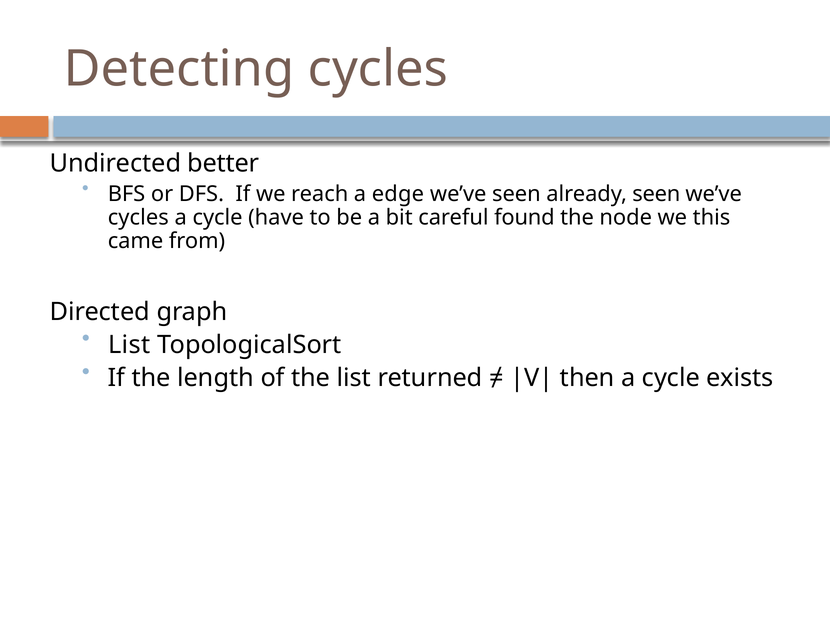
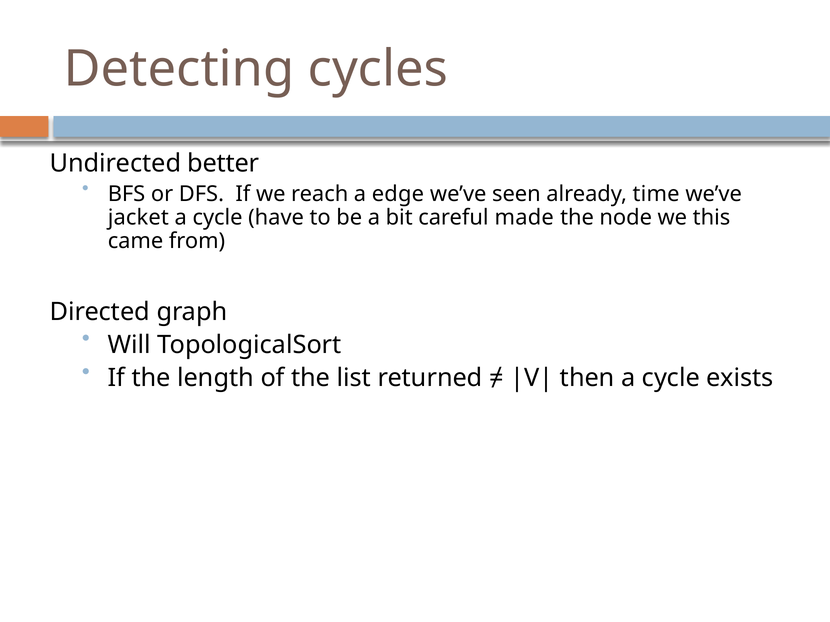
already seen: seen -> time (656, 194)
cycles: cycles -> jacket (138, 218)
found: found -> made (524, 218)
List: List -> Will (129, 345)
